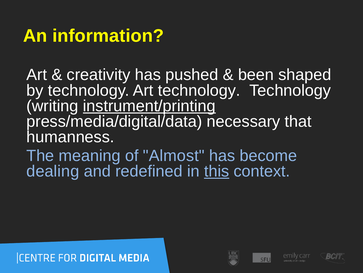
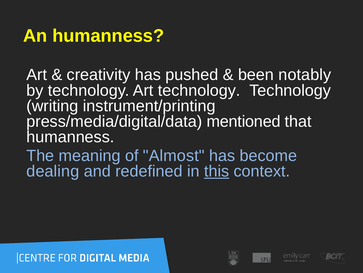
An information: information -> humanness (108, 36)
shaped: shaped -> notably (305, 75)
instrument/printing underline: present -> none (149, 106)
necessary: necessary -> mentioned (244, 121)
